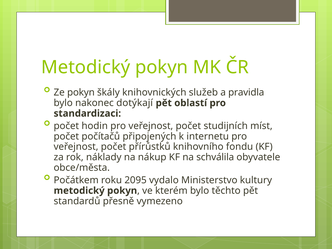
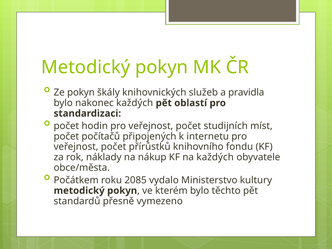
nakonec dotýkají: dotýkají -> každých (135, 103)
na schválila: schválila -> každých (215, 157)
2095: 2095 -> 2085 (136, 180)
